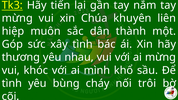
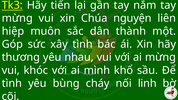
khuyên: khuyên -> nguyện (132, 18)
trôi: trôi -> linh (147, 83)
